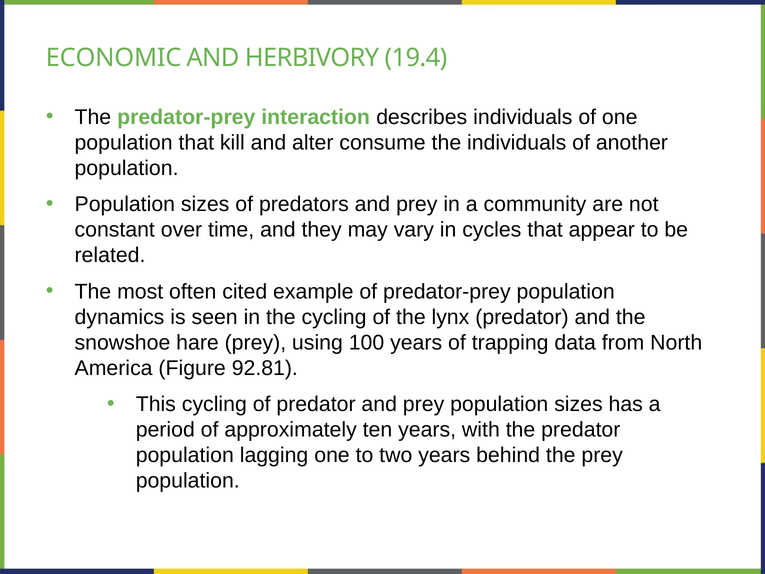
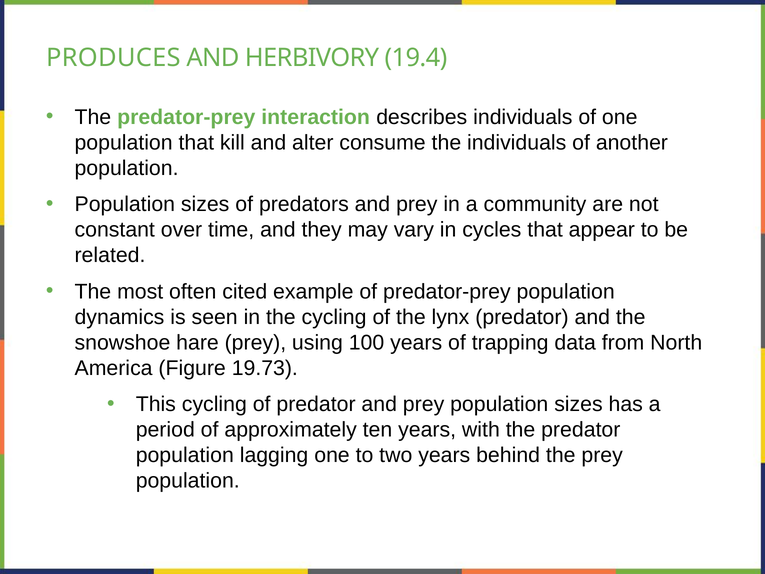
ECONOMIC: ECONOMIC -> PRODUCES (113, 58)
92.81: 92.81 -> 19.73 (265, 368)
